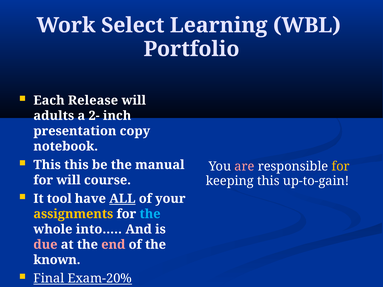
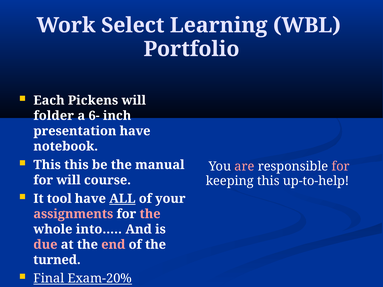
Release: Release -> Pickens (93, 100)
adults: adults -> folder (54, 116)
2-: 2- -> 6- (94, 116)
presentation copy: copy -> have (135, 131)
for colour: yellow -> pink (341, 167)
up-to-gain: up-to-gain -> up-to-help (316, 181)
assignments colour: yellow -> pink (73, 214)
the colour: light blue -> pink (150, 214)
known: known -> turned (57, 260)
